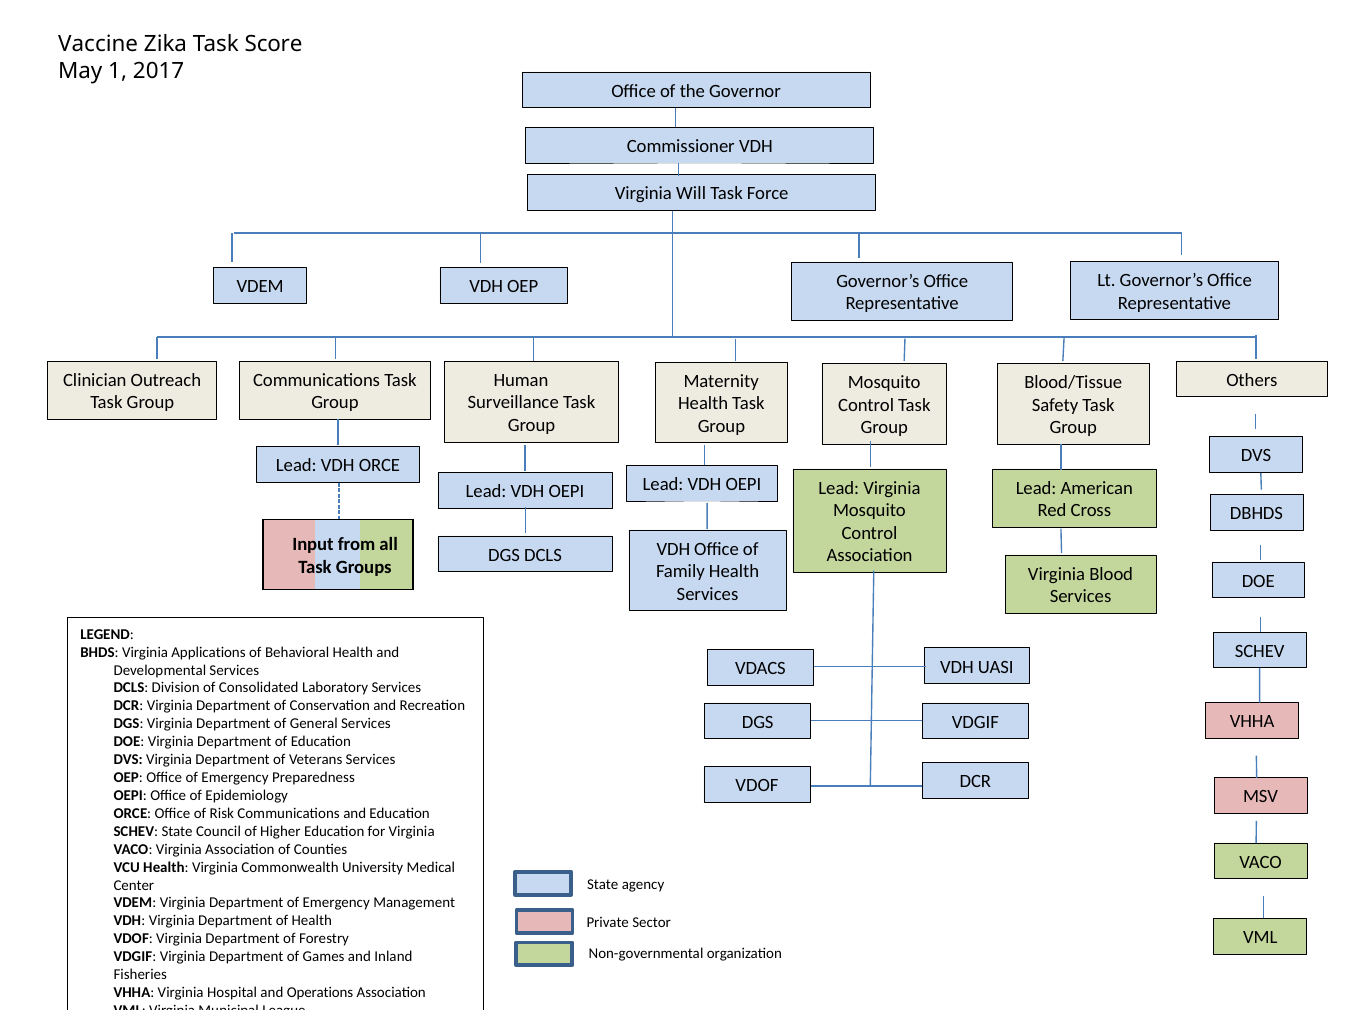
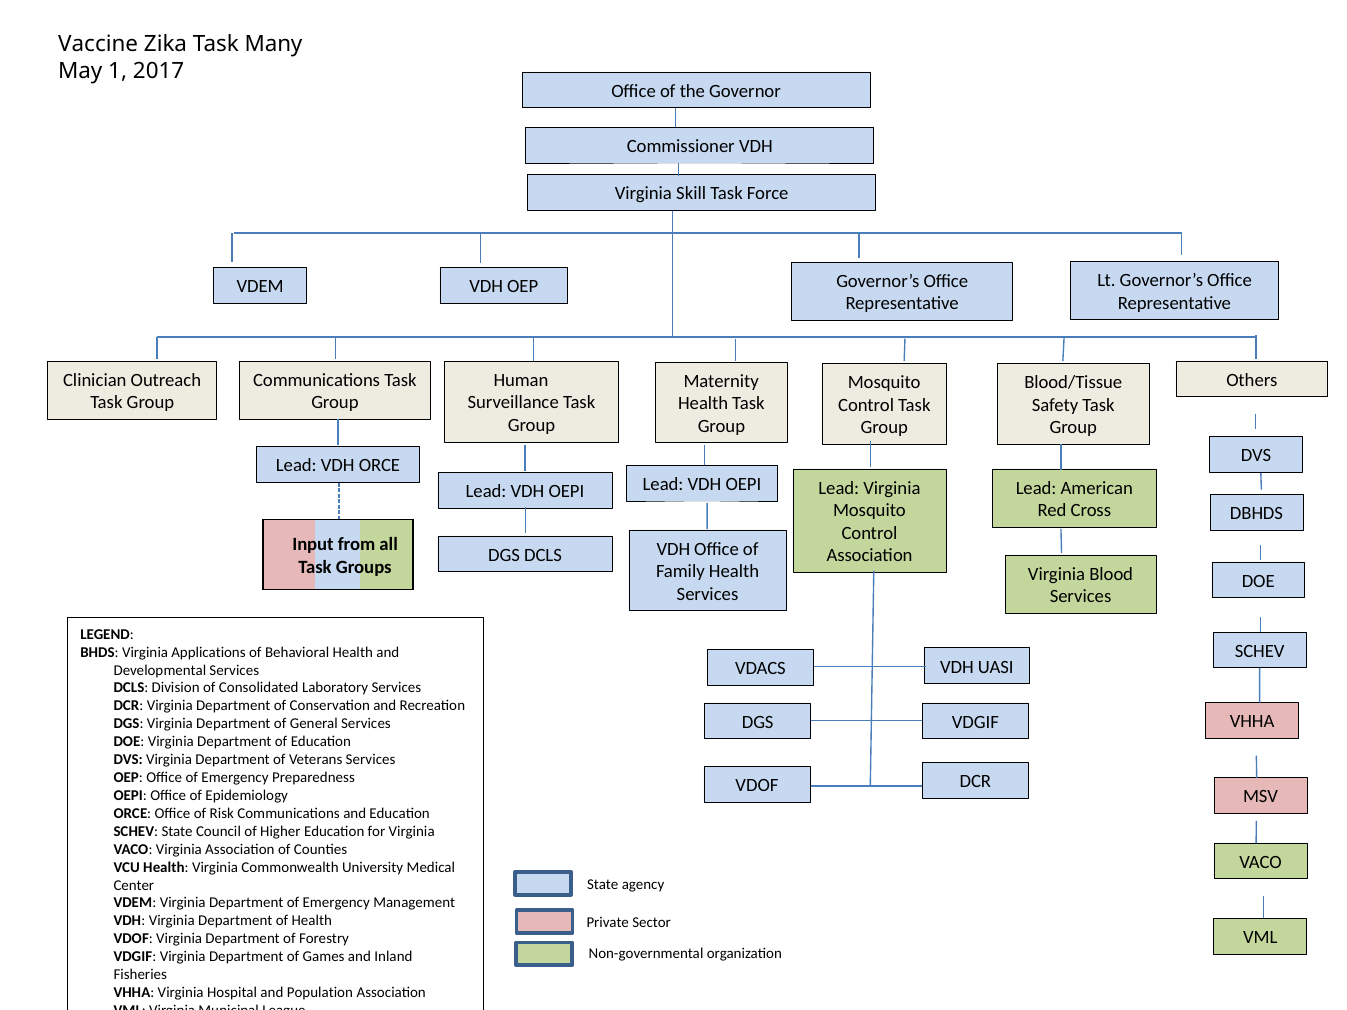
Score: Score -> Many (274, 44)
Will: Will -> Skill (691, 194)
Operations: Operations -> Population (320, 993)
